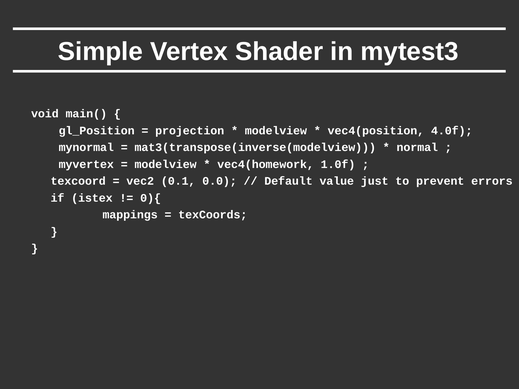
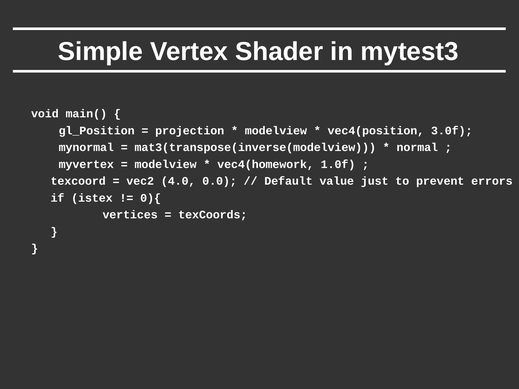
4.0f: 4.0f -> 3.0f (452, 131)
0.1: 0.1 -> 4.0 (178, 181)
mappings: mappings -> vertices (130, 215)
